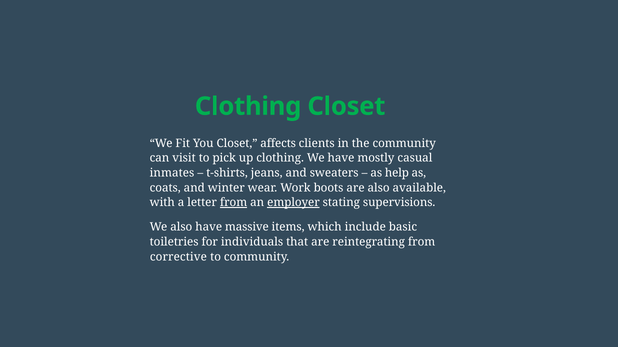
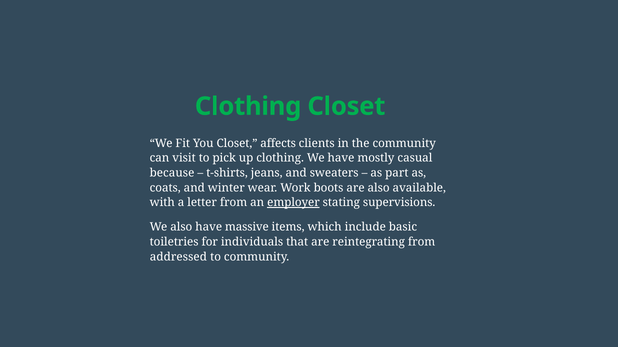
inmates: inmates -> because (172, 173)
help: help -> part (397, 173)
from underline: present -> none (234, 203)
corrective: corrective -> addressed (178, 257)
